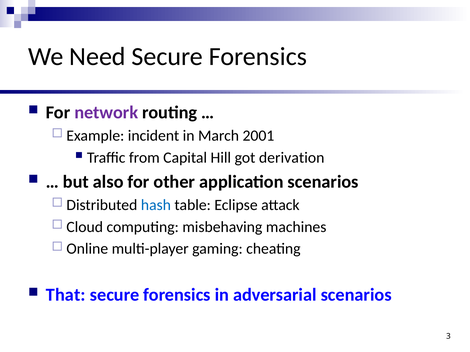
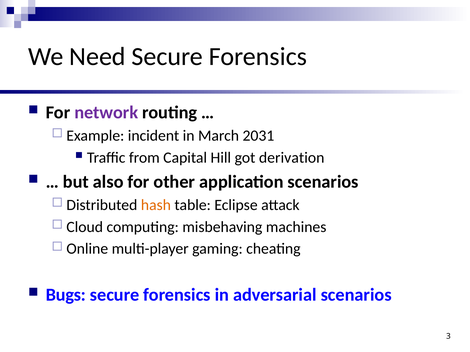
2001: 2001 -> 2031 (258, 136)
hash colour: blue -> orange (156, 205)
That: That -> Bugs (66, 295)
